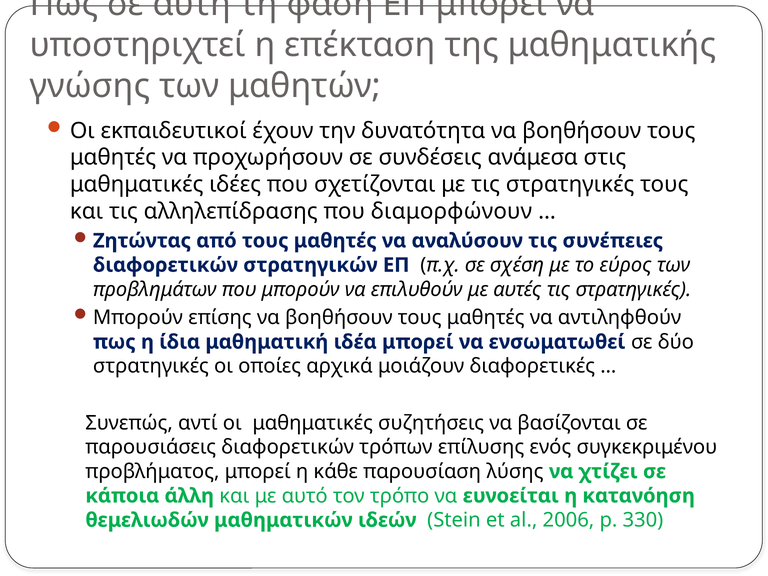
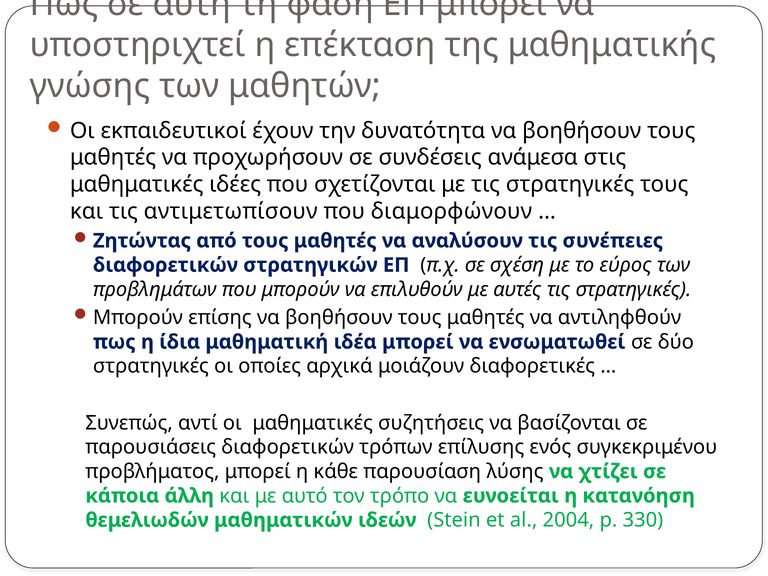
αλληλεπίδρασης: αλληλεπίδρασης -> αντιμετωπίσουν (231, 211)
2006: 2006 -> 2004 (568, 520)
